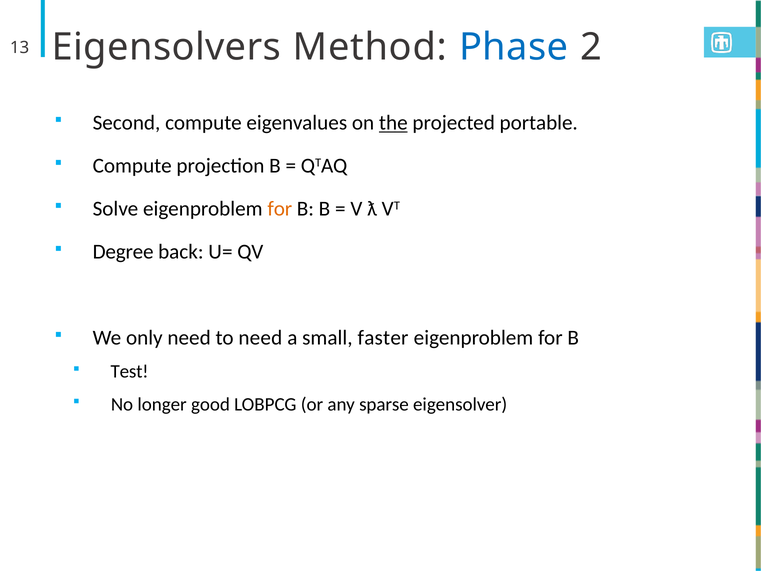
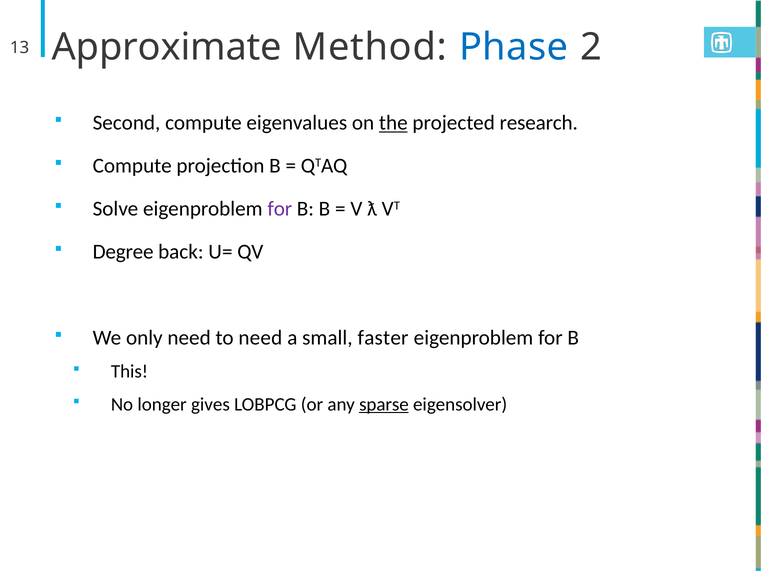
Eigensolvers: Eigensolvers -> Approximate (167, 47)
portable: portable -> research (539, 123)
for colour: orange -> purple (280, 209)
Test: Test -> This (129, 372)
good: good -> gives (210, 404)
sparse underline: none -> present (384, 404)
